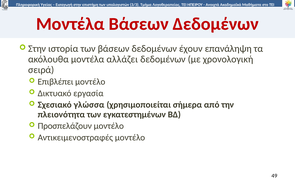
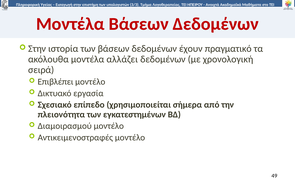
επανάληψη: επανάληψη -> πραγματικό (228, 49)
γλώσσα: γλώσσα -> επίπεδο (89, 105)
Προσπελάζουν: Προσπελάζουν -> Διαμοιρασμού (65, 126)
